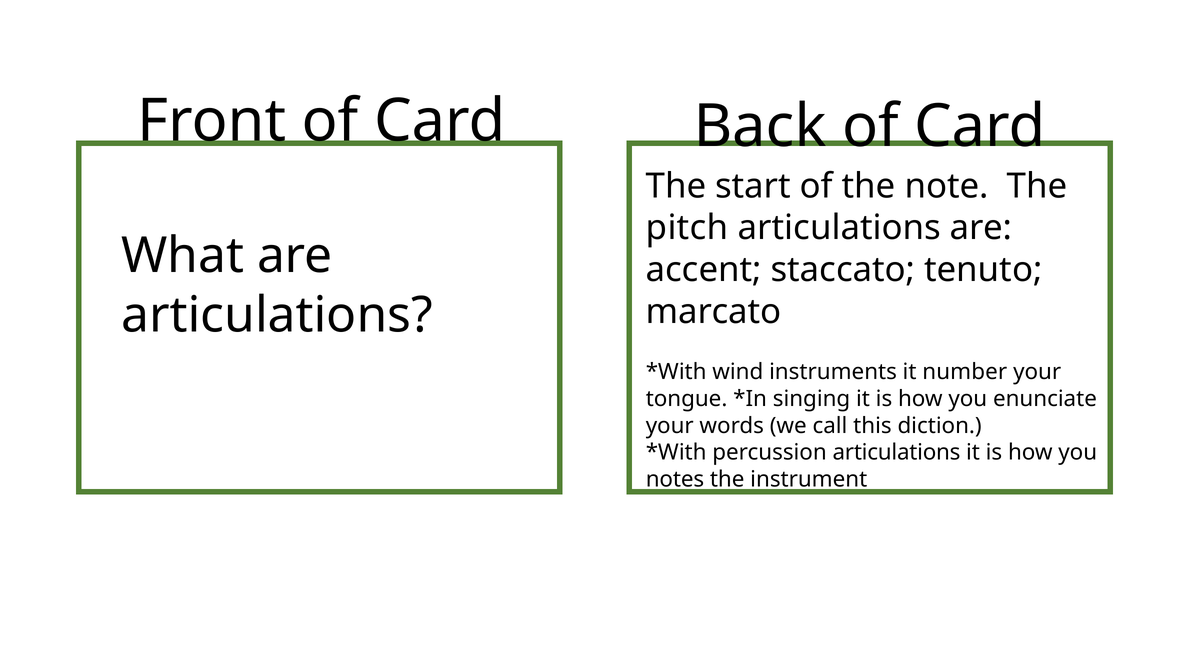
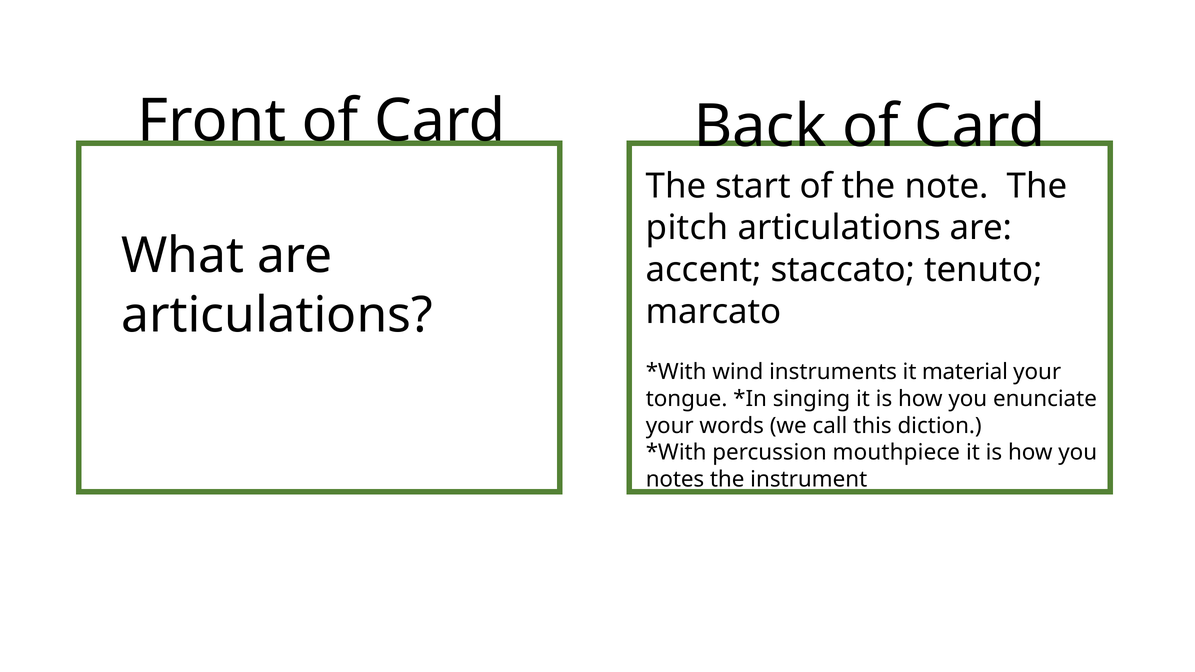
number: number -> material (965, 372)
percussion articulations: articulations -> mouthpiece (896, 453)
